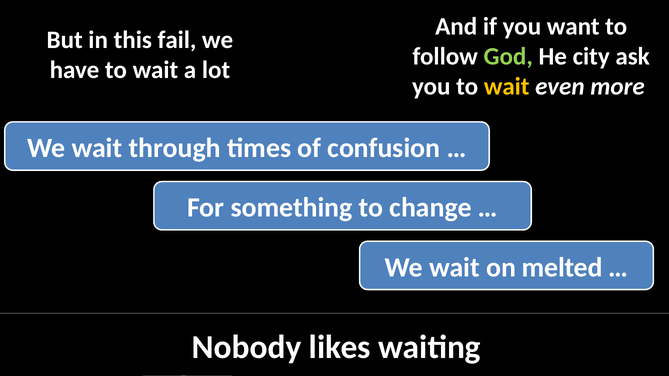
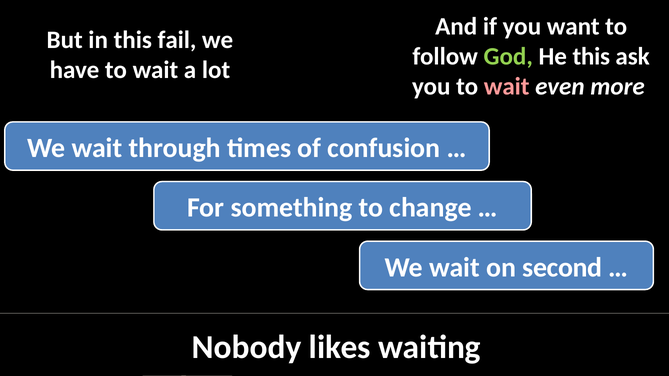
He city: city -> this (591, 56)
wait colour: yellow -> pink (507, 87)
melted: melted -> second (562, 268)
